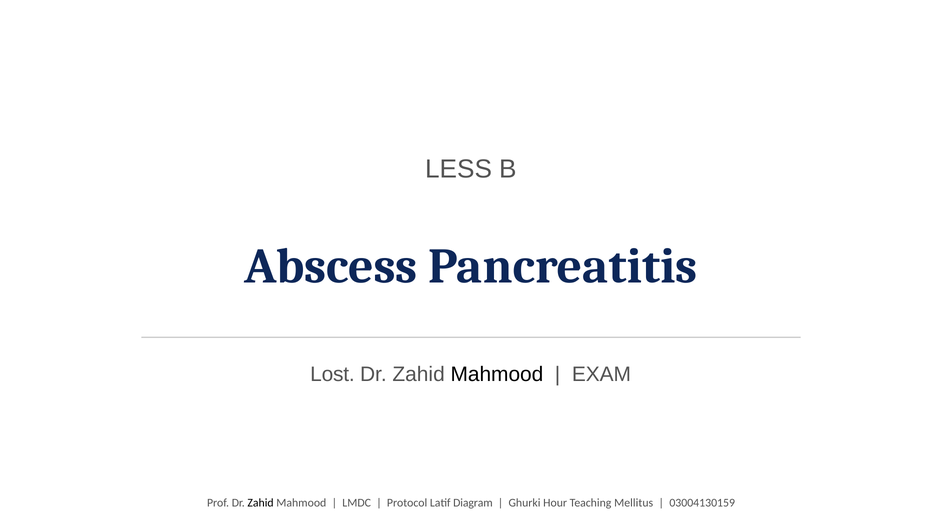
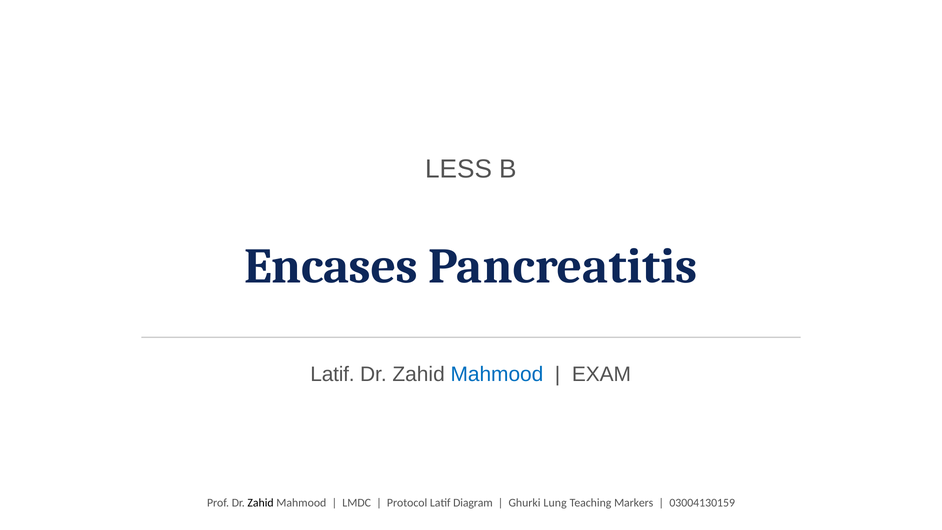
Abscess: Abscess -> Encases (331, 266)
Lost: Lost -> Latif (332, 374)
Mahmood colour: black -> blue (497, 374)
Hour: Hour -> Lung (555, 503)
Mellitus: Mellitus -> Markers (634, 503)
